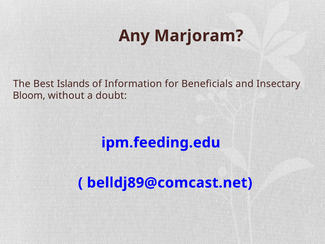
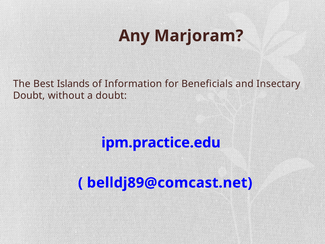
Bloom: Bloom -> Doubt (29, 96)
ipm.feeding.edu: ipm.feeding.edu -> ipm.practice.edu (161, 142)
